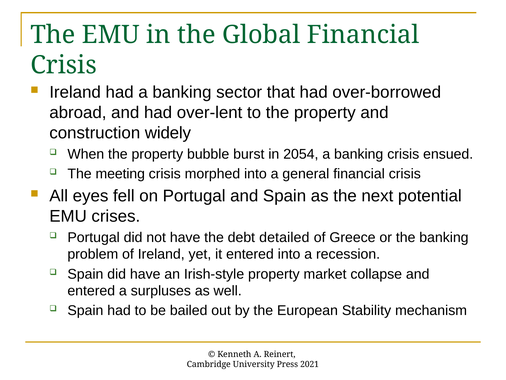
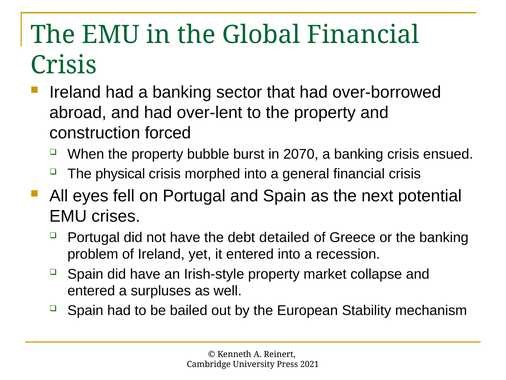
widely: widely -> forced (168, 133)
2054: 2054 -> 2070 (301, 154)
meeting: meeting -> physical (120, 174)
